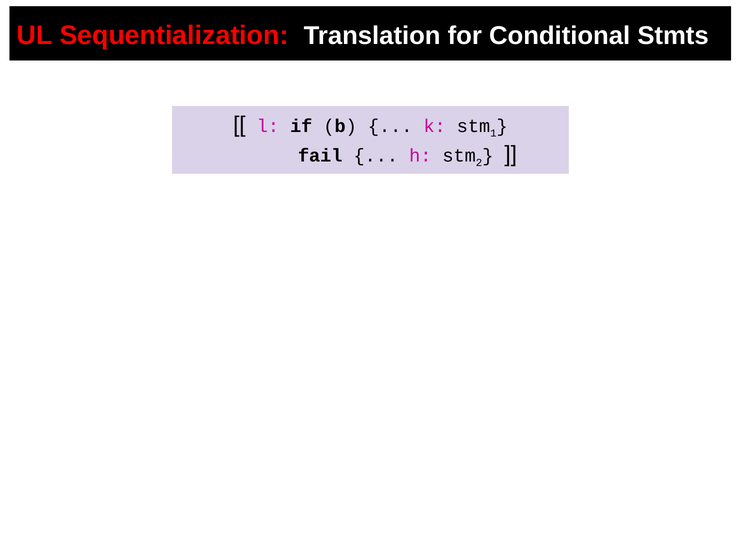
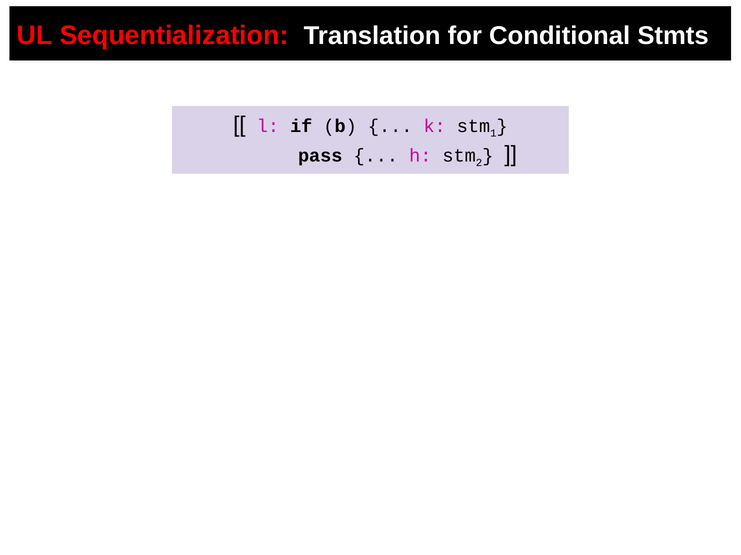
fail: fail -> pass (320, 156)
